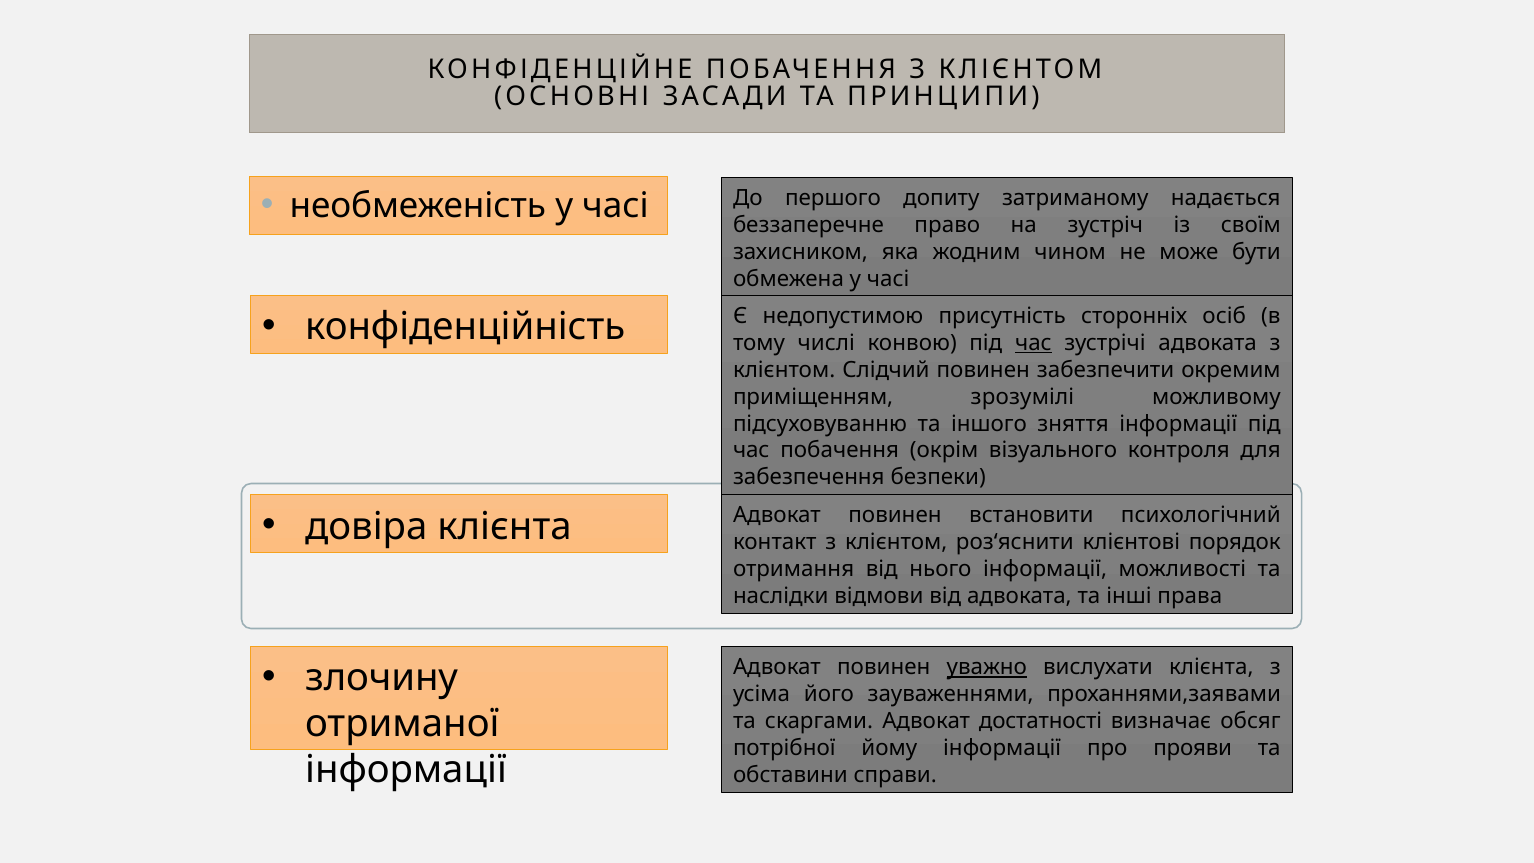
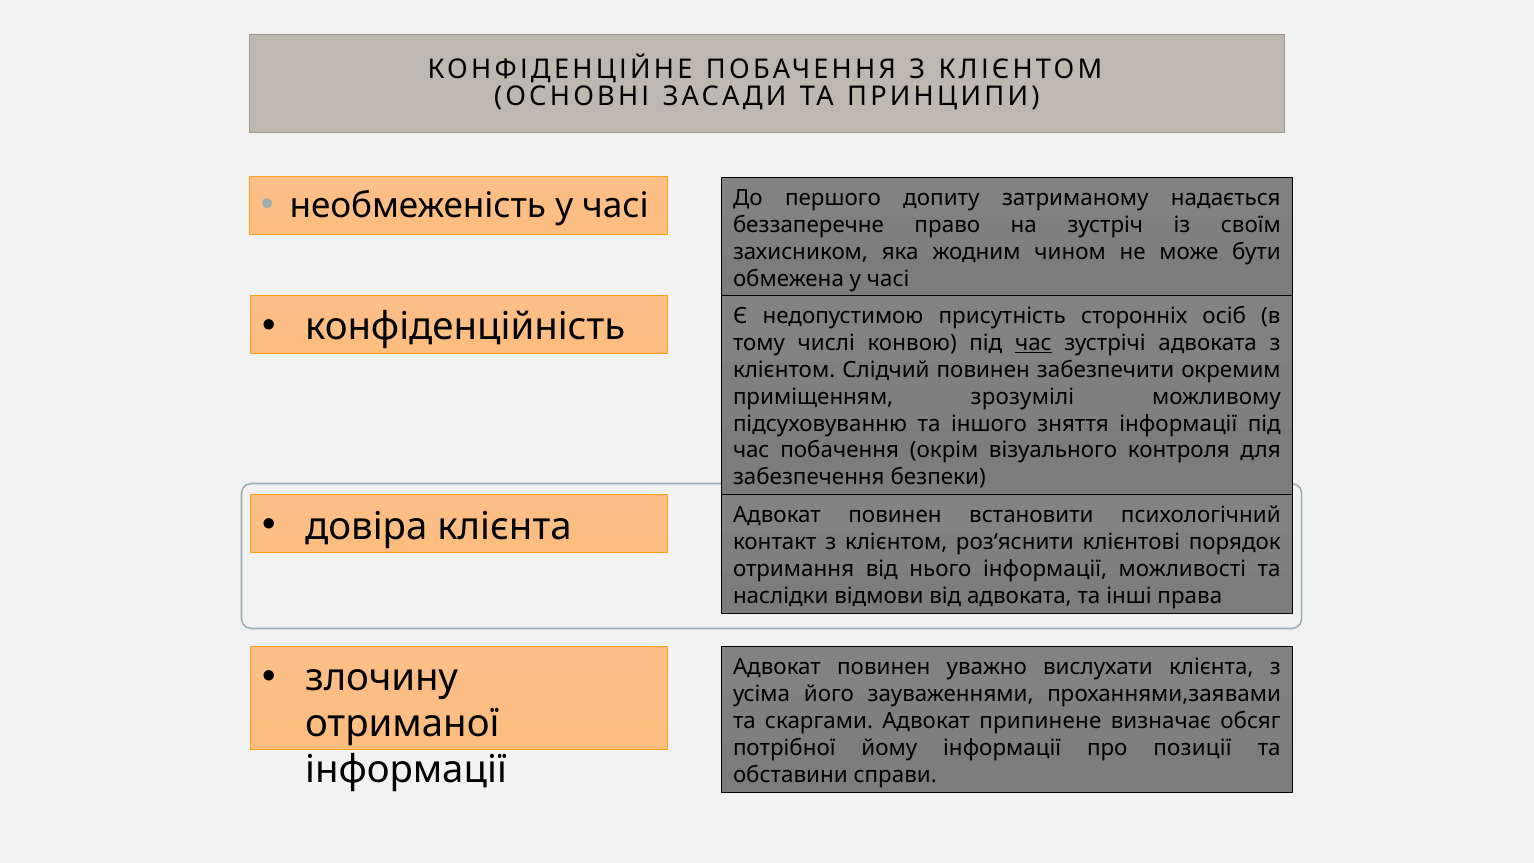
уважно underline: present -> none (987, 667)
достатності: достатності -> припинене (1040, 721)
прояви: прояви -> позиції (1193, 748)
